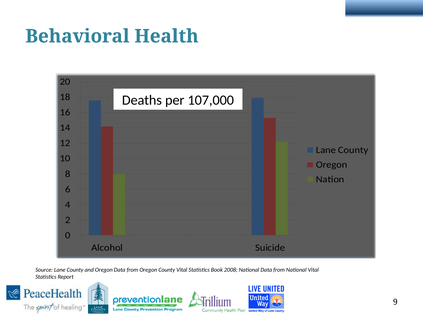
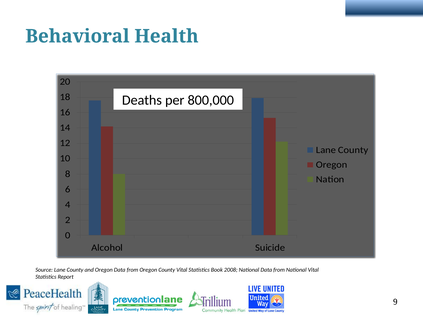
107,000: 107,000 -> 800,000 (211, 100)
